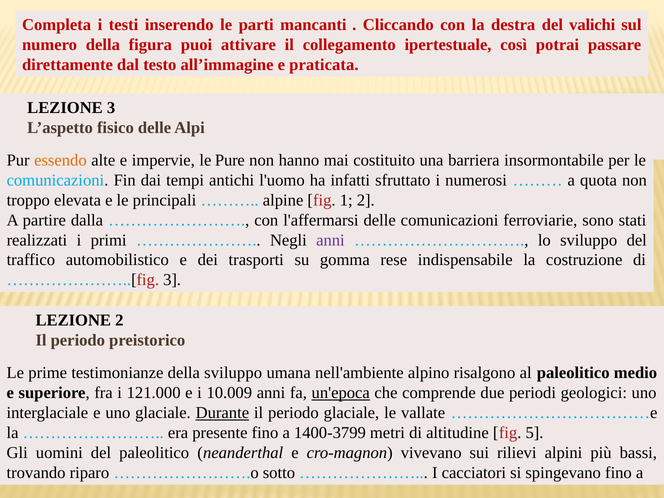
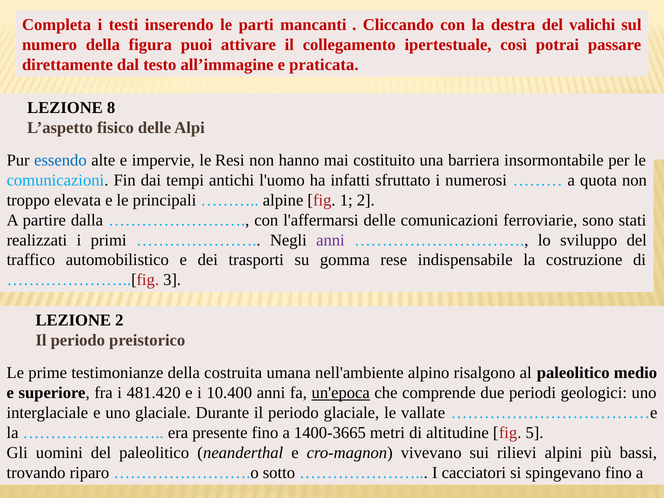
LEZIONE 3: 3 -> 8 (111, 108)
essendo colour: orange -> blue (60, 160)
Pure: Pure -> Resi (230, 160)
della sviluppo: sviluppo -> costruita (233, 373)
121.000: 121.000 -> 481.420 (154, 393)
10.009: 10.009 -> 10.400 (229, 393)
Durante underline: present -> none (222, 413)
1400-3799: 1400-3799 -> 1400-3665 (330, 433)
